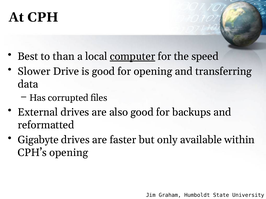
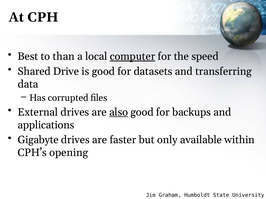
Slower: Slower -> Shared (34, 71)
for opening: opening -> datasets (153, 71)
also underline: none -> present (119, 112)
reformatted: reformatted -> applications (46, 125)
